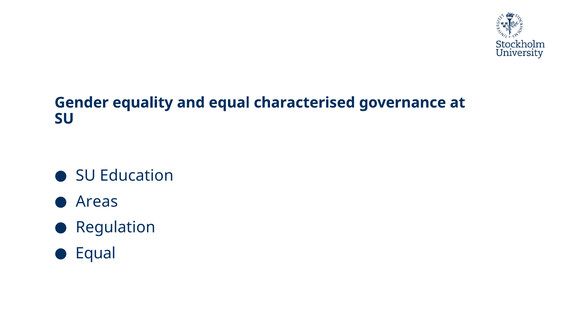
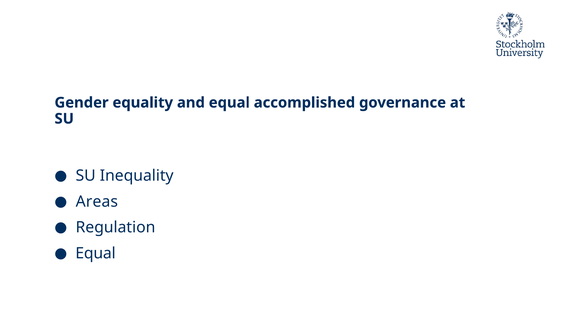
characterised: characterised -> accomplished (304, 103)
Education: Education -> Inequality (137, 176)
